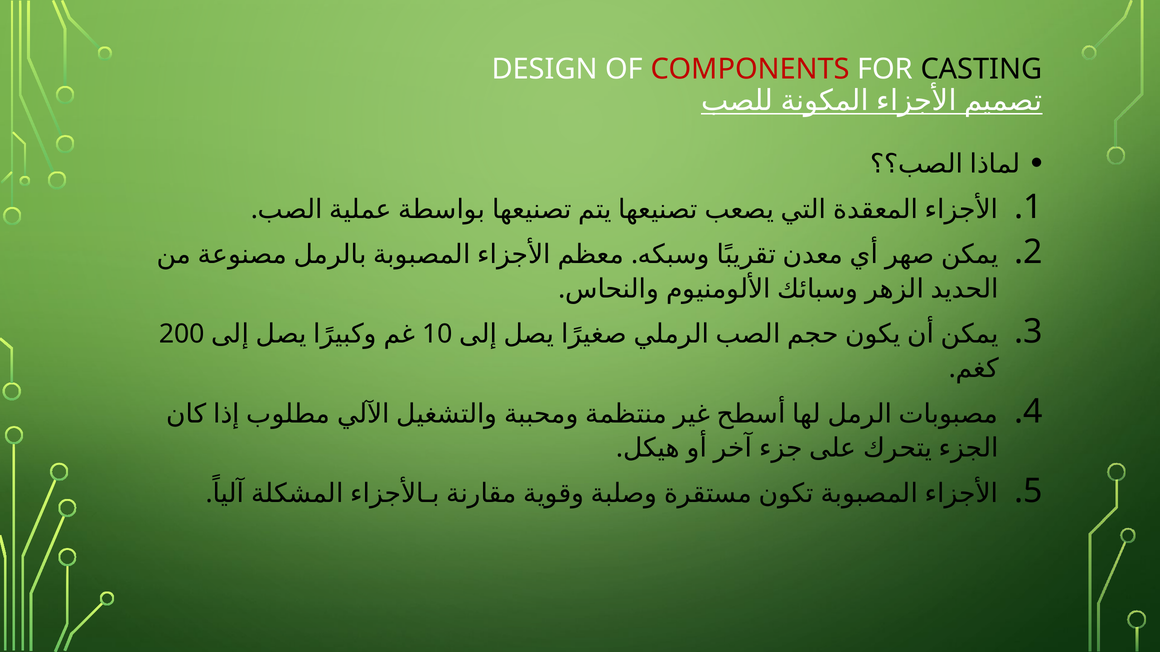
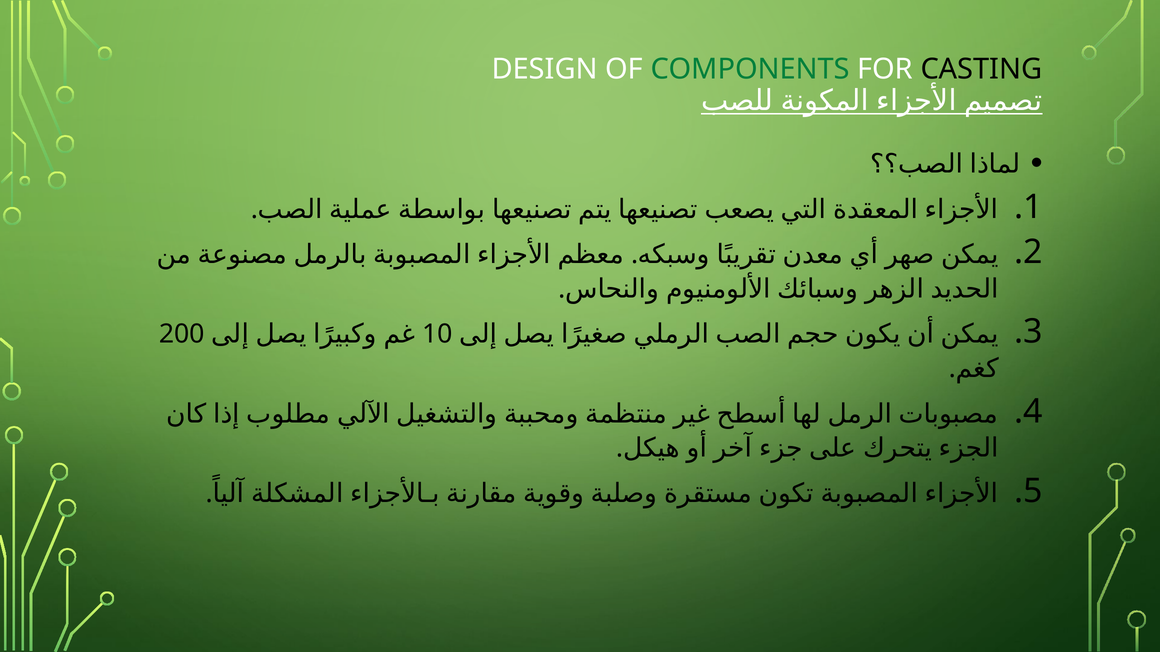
COMPONENTS colour: red -> green (750, 69)
